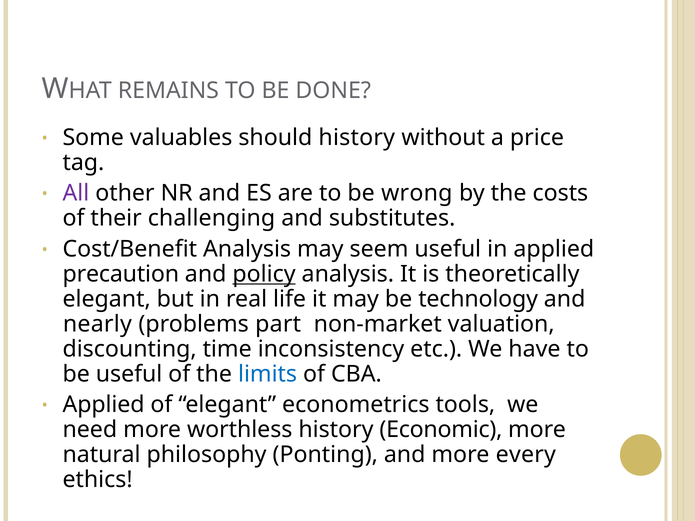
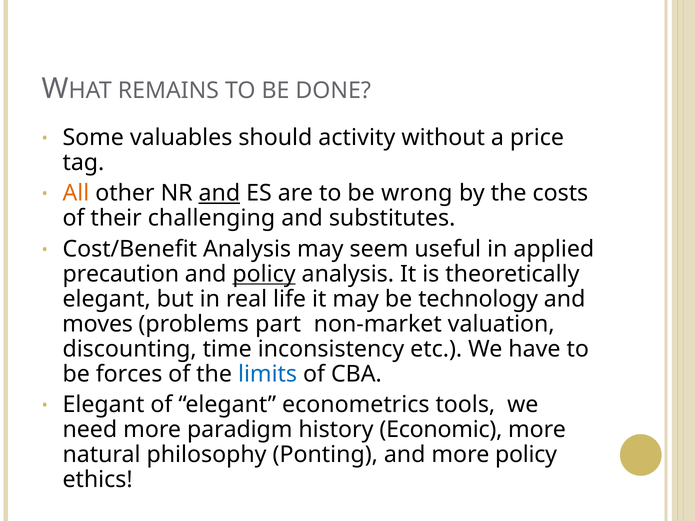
should history: history -> activity (357, 137)
All colour: purple -> orange (76, 193)
and underline: none -> present (219, 193)
nearly: nearly -> moves (98, 324)
be useful: useful -> forces (129, 374)
Applied: Applied -> Elegant (103, 405)
worthless: worthless -> paradigm (240, 430)
more every: every -> policy (526, 455)
